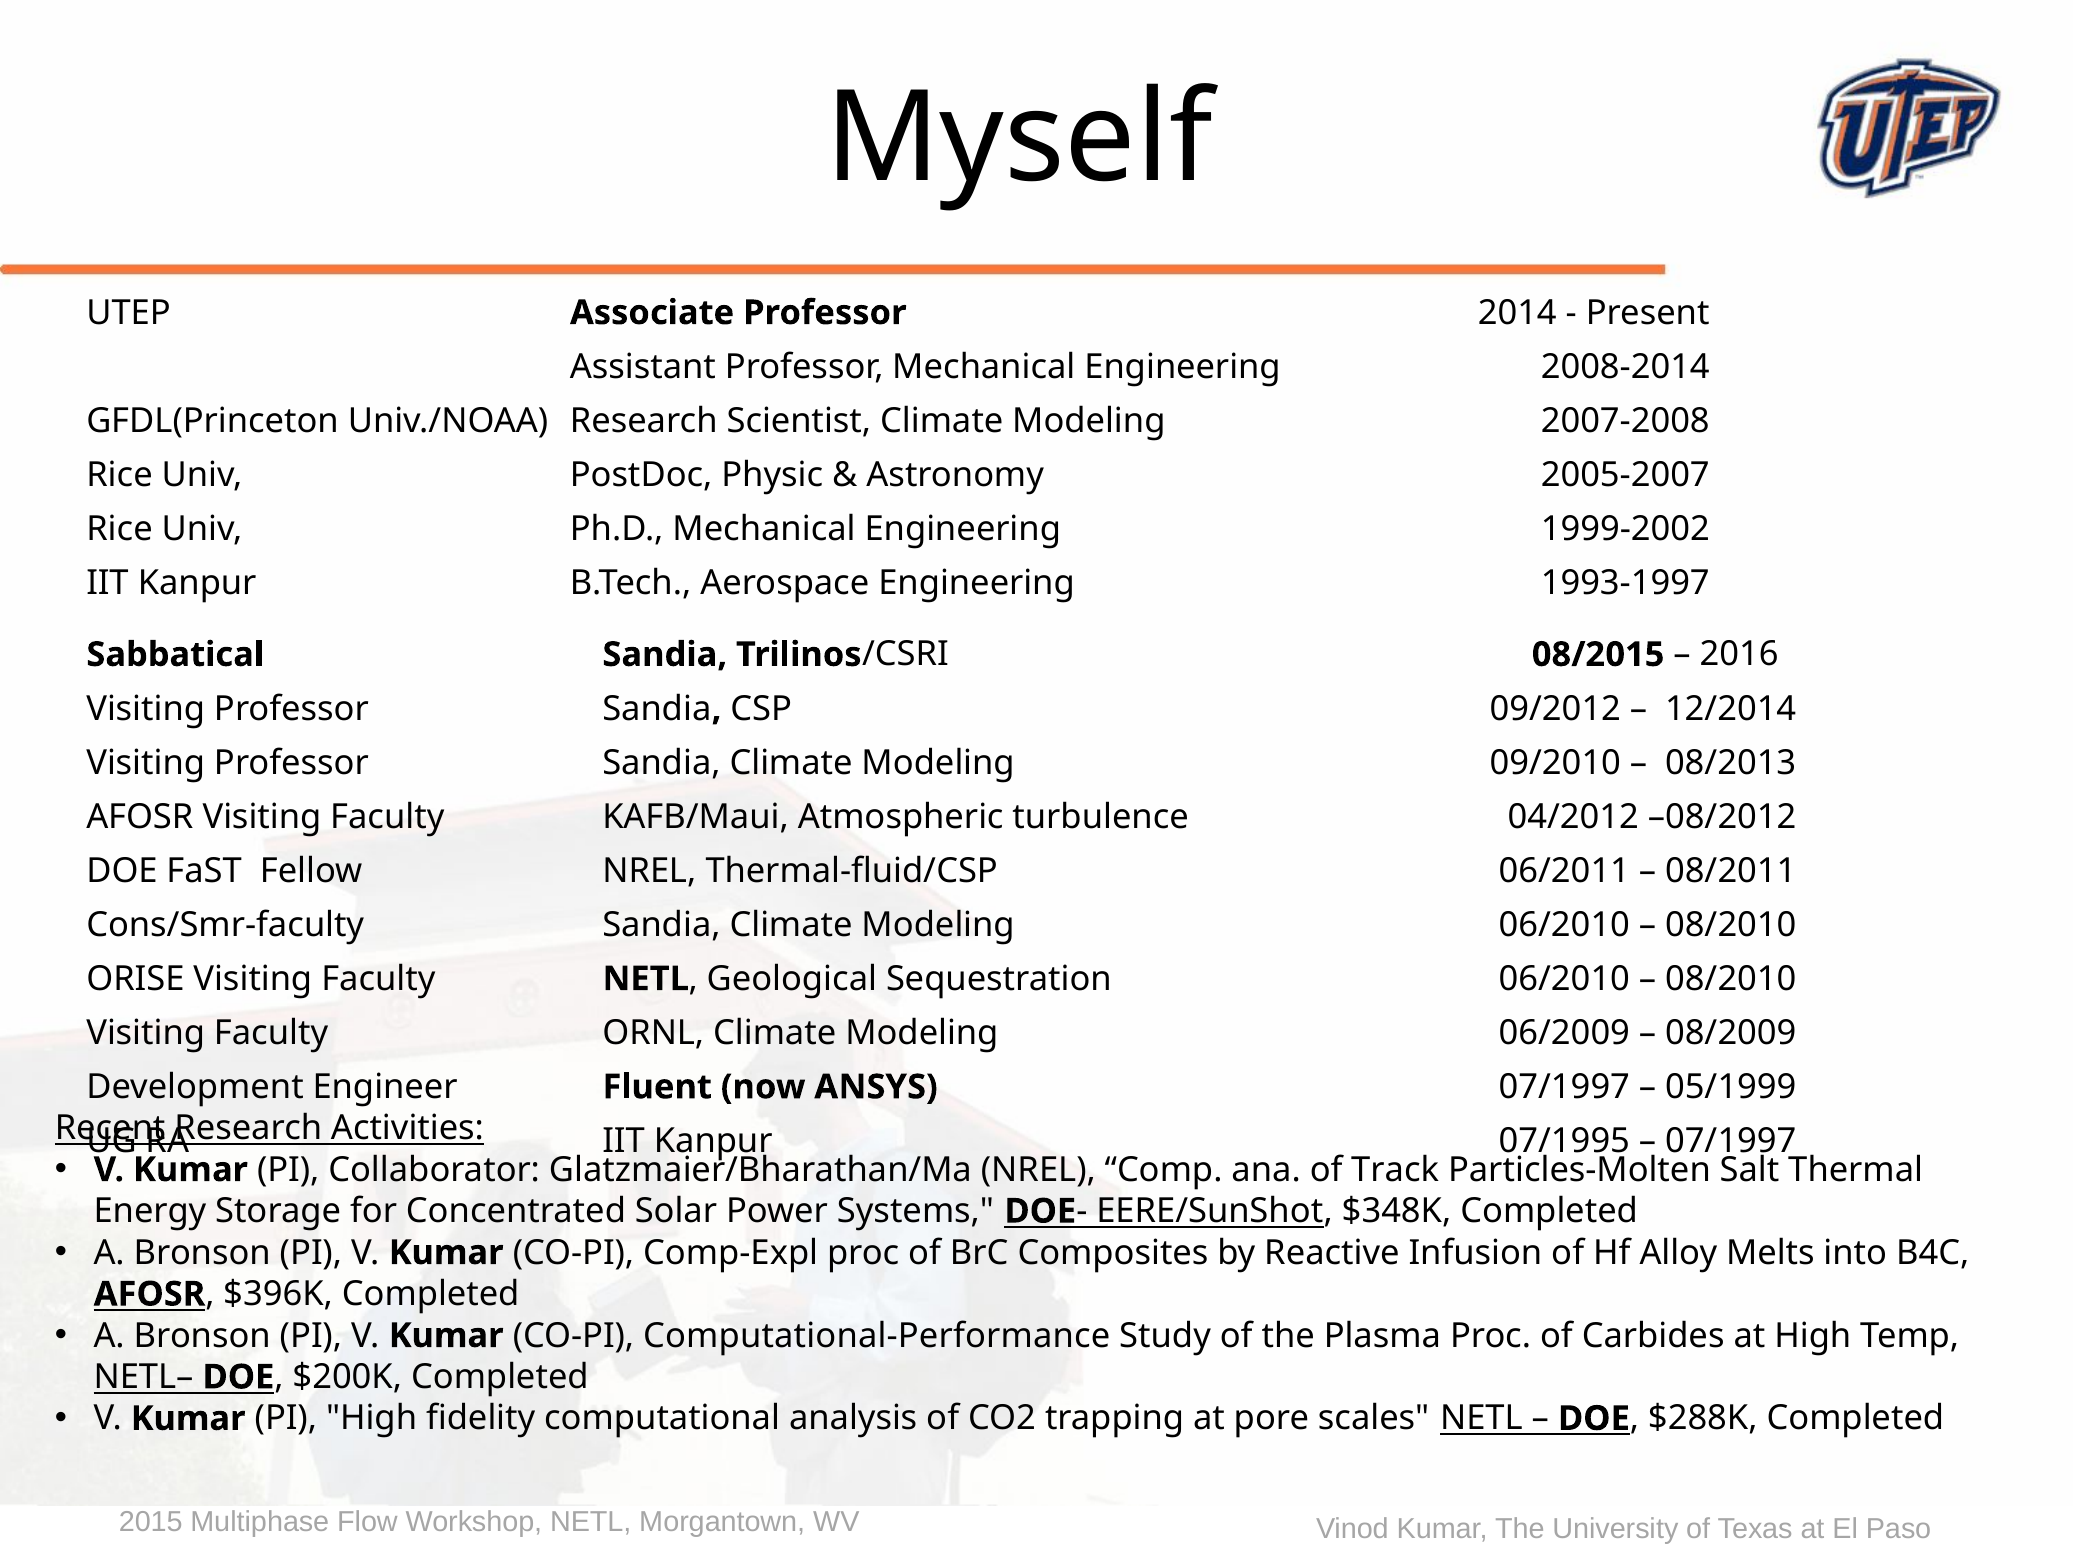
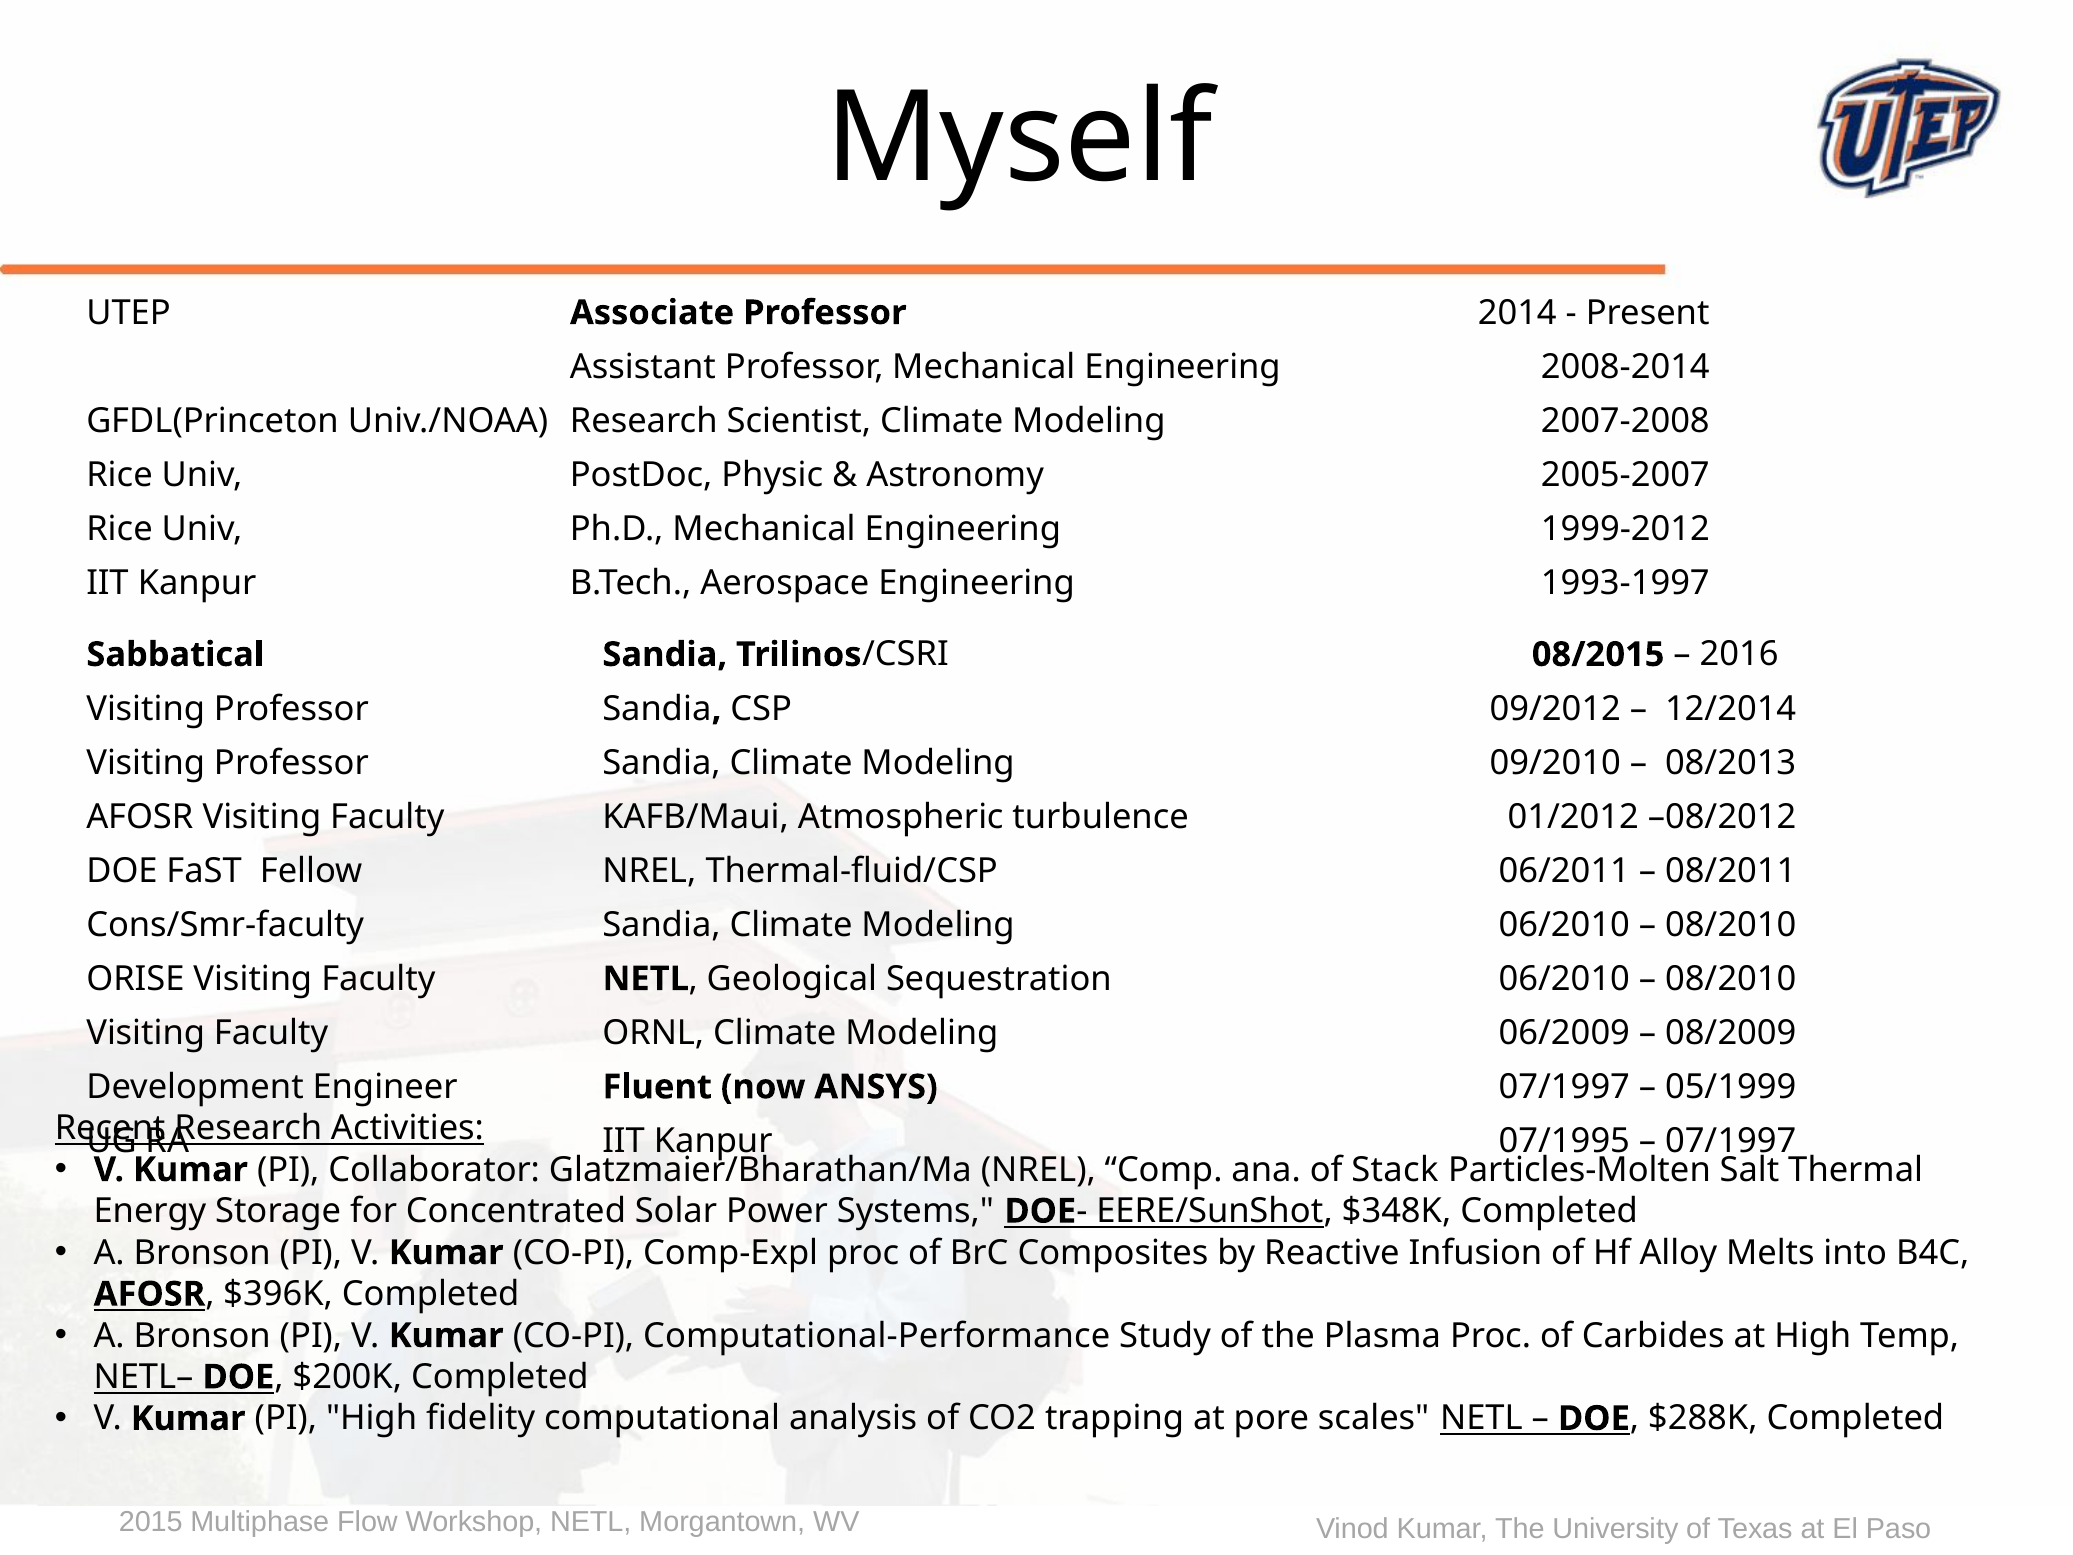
1999-2002: 1999-2002 -> 1999-2012 (1625, 529)
04/2012: 04/2012 -> 01/2012 (1573, 817)
Track: Track -> Stack (1395, 1170)
